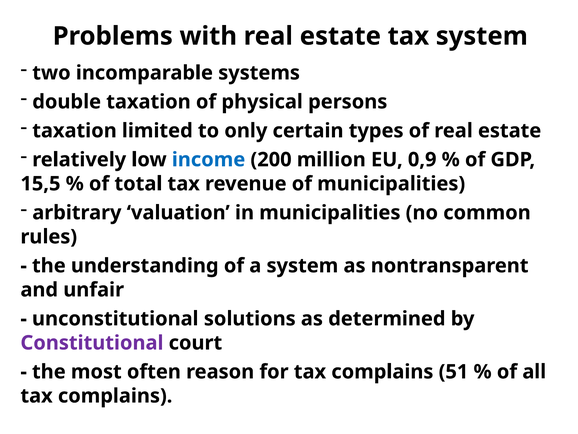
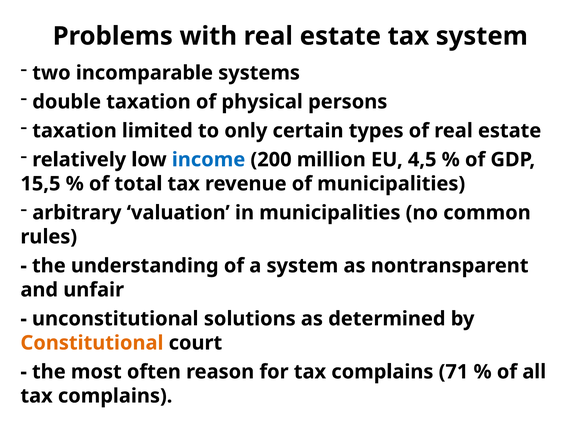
0,9: 0,9 -> 4,5 (422, 159)
Constitutional colour: purple -> orange (92, 342)
51: 51 -> 71 (453, 371)
